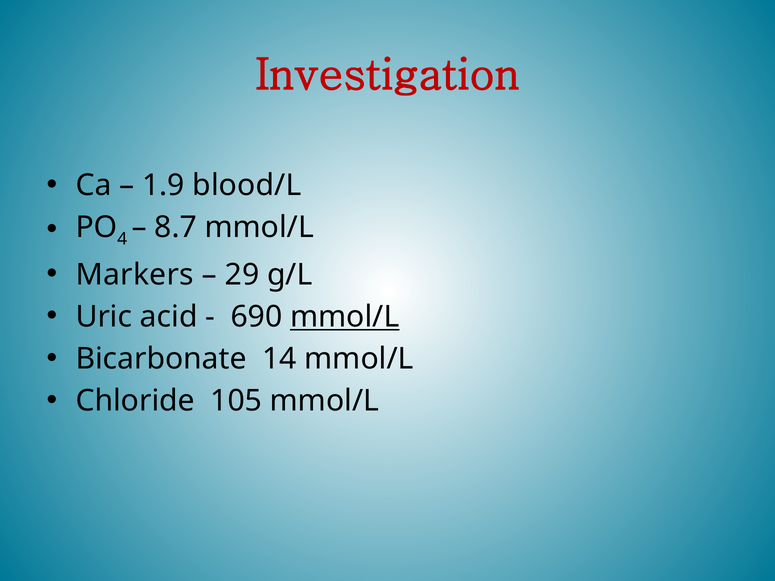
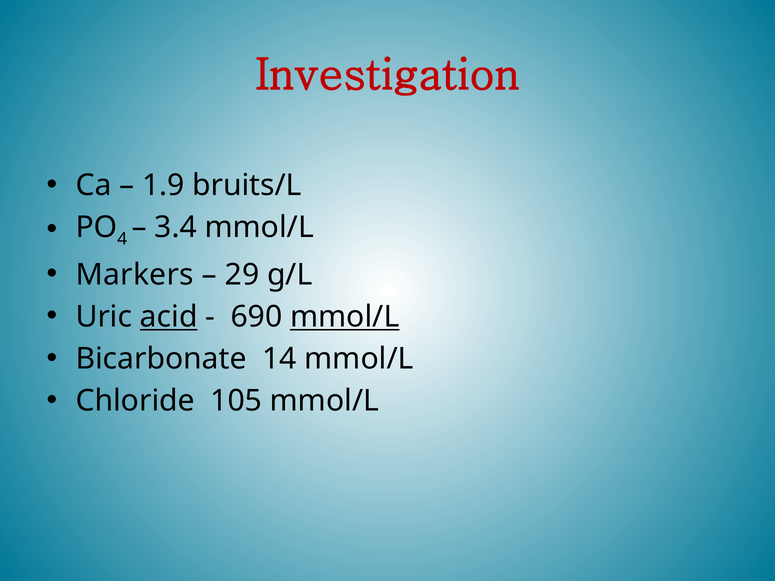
blood/L: blood/L -> bruits/L (247, 185)
8.7: 8.7 -> 3.4 (176, 228)
acid underline: none -> present (169, 317)
